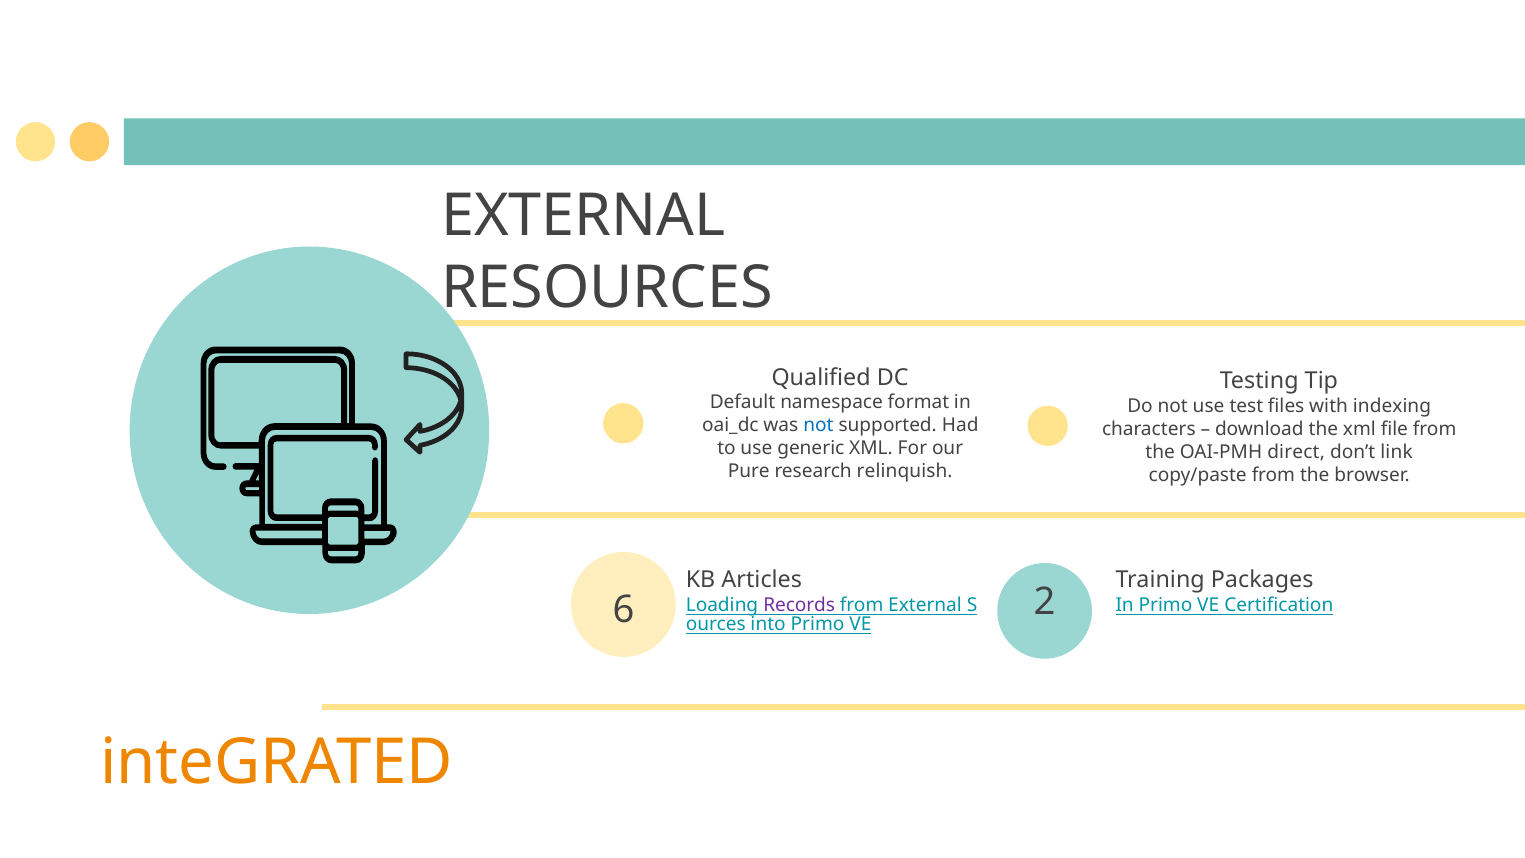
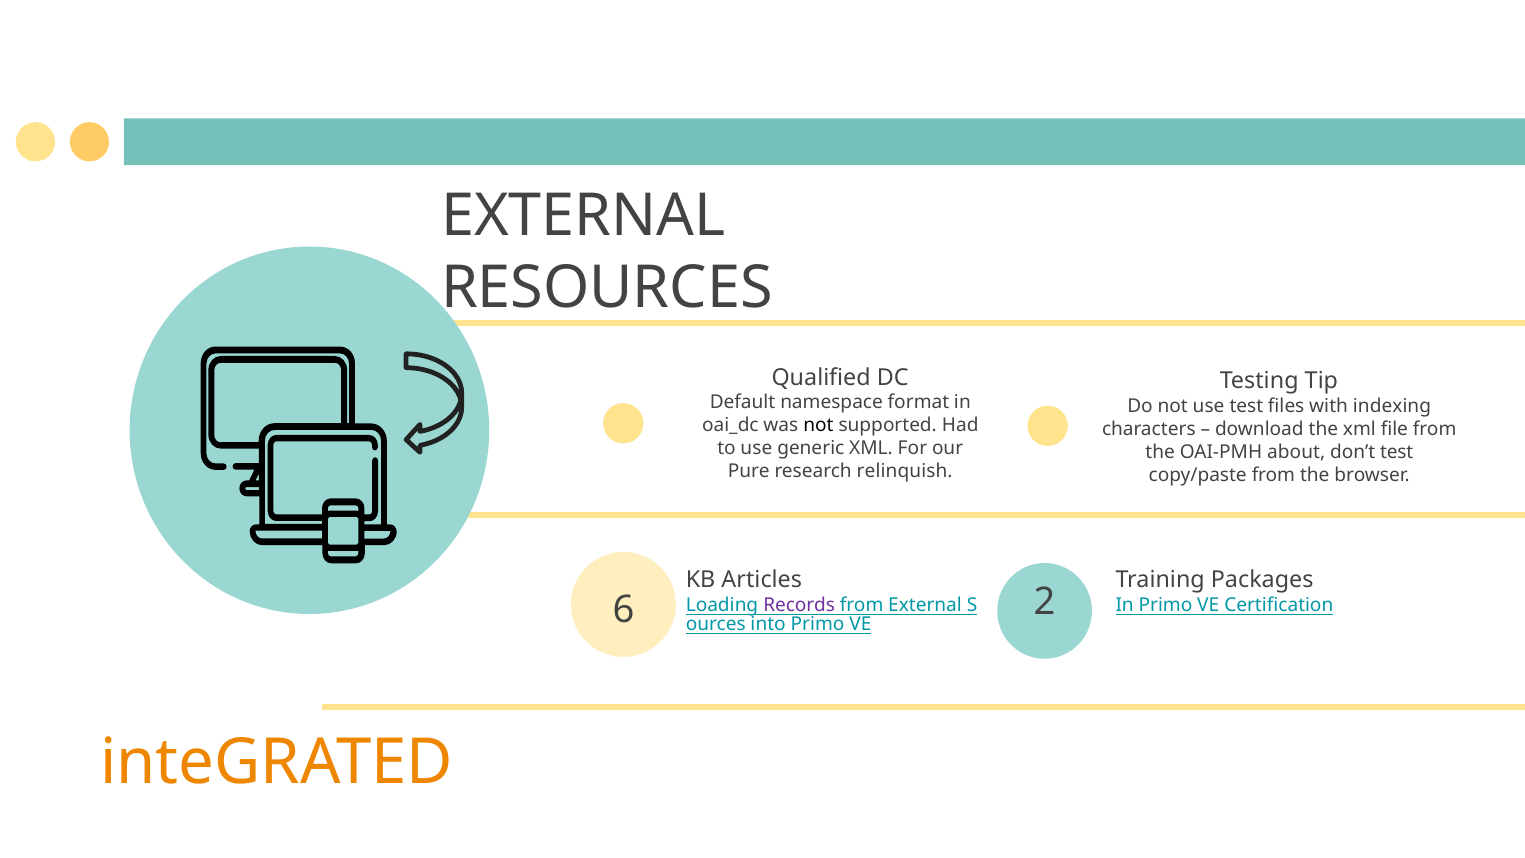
not colour: blue -> black (818, 425)
direct: direct -> about (1296, 452)
don’t link: link -> test (1397, 452)
